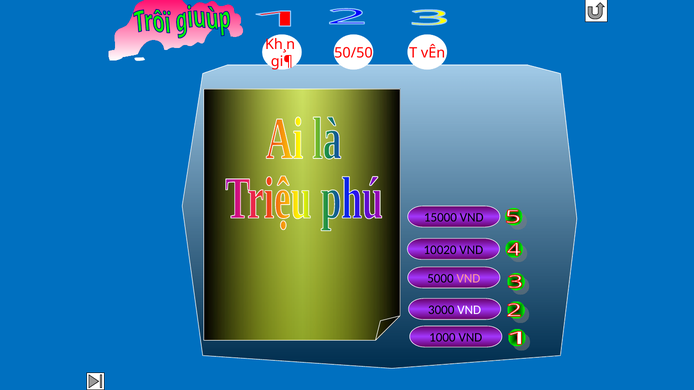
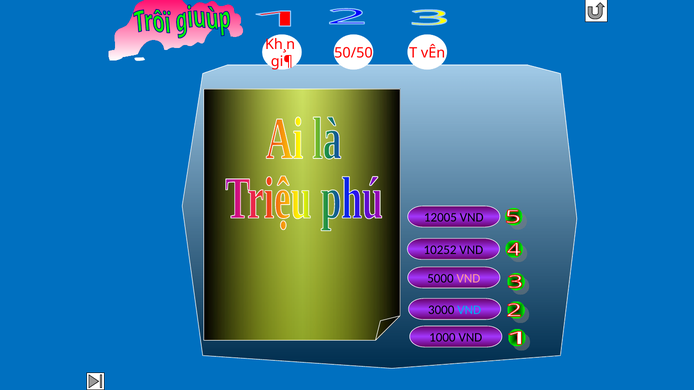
15000: 15000 -> 12005 (440, 218)
10020: 10020 -> 10252 (440, 250)
VND colour: white -> light blue (469, 310)
